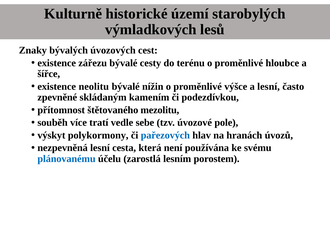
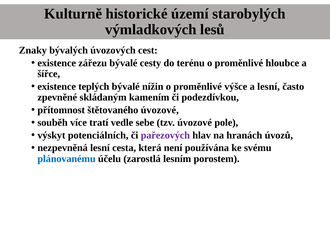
neolitu: neolitu -> teplých (94, 86)
štětovaného mezolitu: mezolitu -> úvozové (160, 110)
polykormony: polykormony -> potenciálních (98, 135)
pařezových colour: blue -> purple (165, 135)
